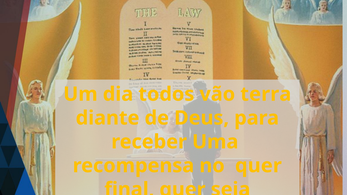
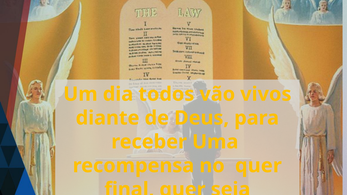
terra: terra -> vivos (266, 94)
